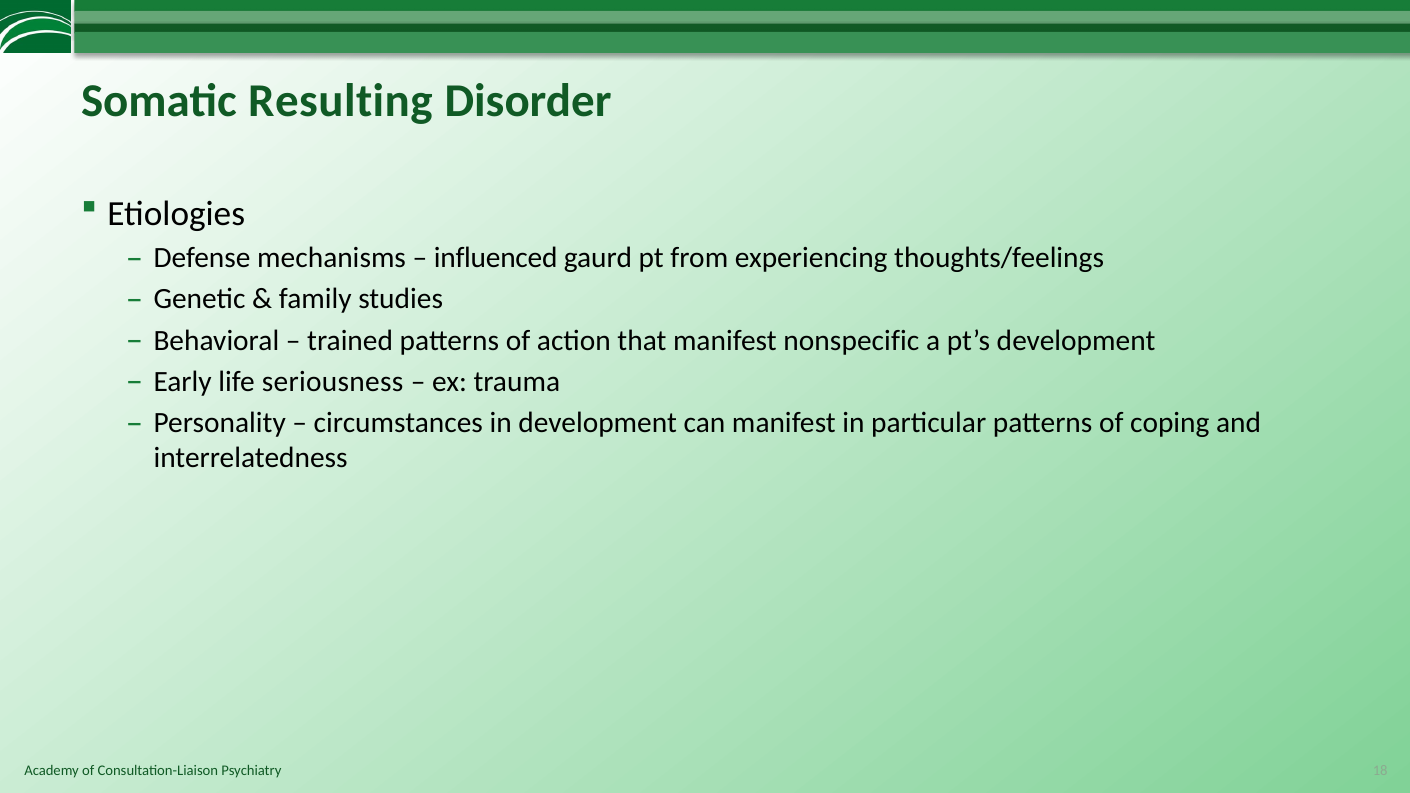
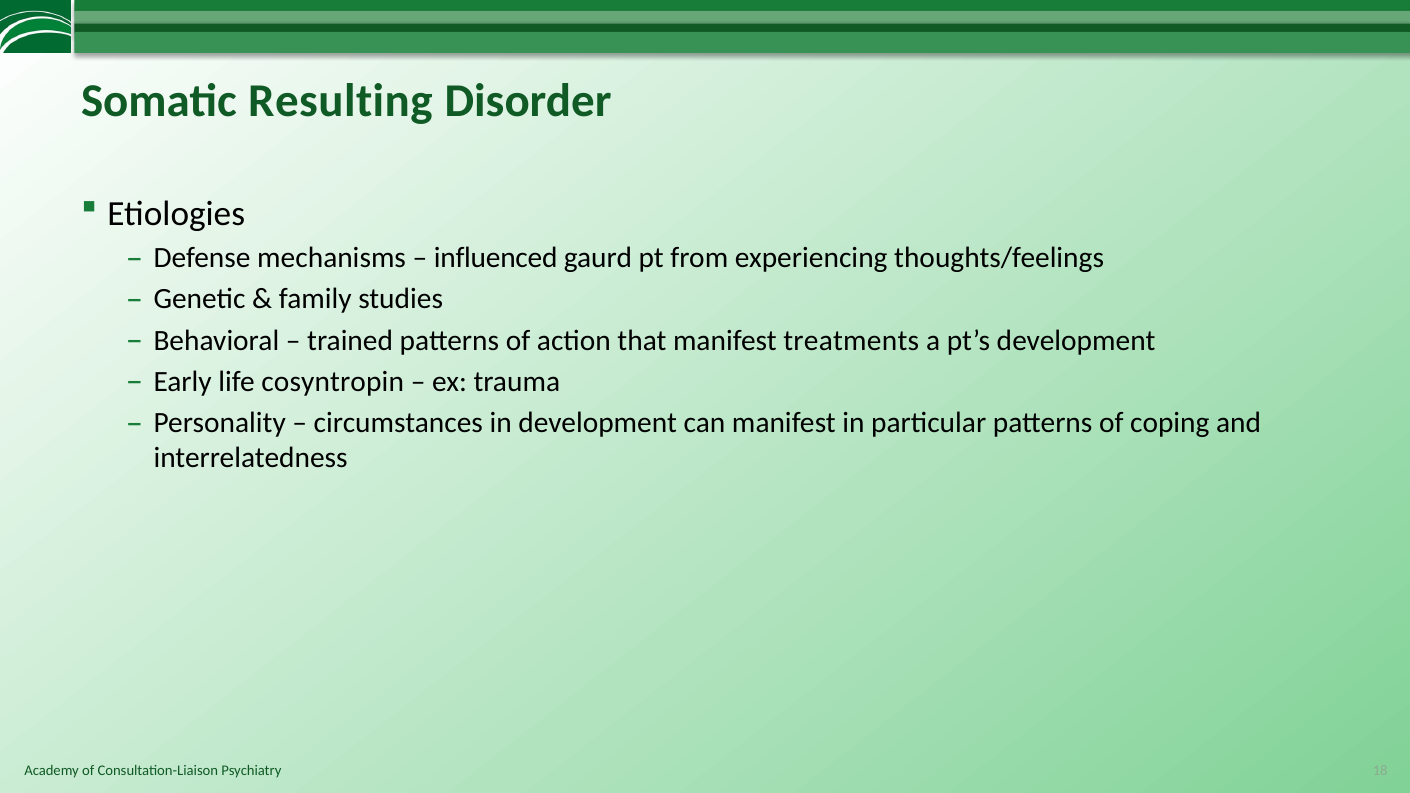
nonspecific: nonspecific -> treatments (851, 340)
seriousness: seriousness -> cosyntropin (333, 382)
